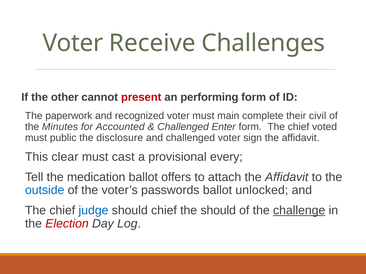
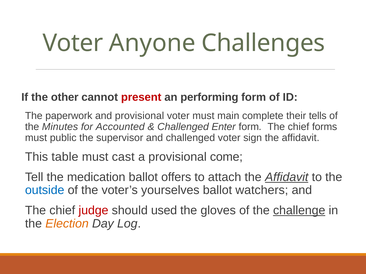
Receive: Receive -> Anyone (152, 43)
and recognized: recognized -> provisional (140, 116)
civil: civil -> tells (318, 116)
voted: voted -> forms (325, 127)
disclosure: disclosure -> supervisor (120, 138)
clear: clear -> table (65, 157)
every: every -> come (226, 157)
Affidavit underline: none -> present (287, 177)
passwords: passwords -> yourselves (170, 191)
unlocked: unlocked -> watchers (262, 191)
judge colour: blue -> red (93, 211)
should chief: chief -> used (164, 211)
the should: should -> gloves (218, 211)
Election colour: red -> orange (67, 224)
